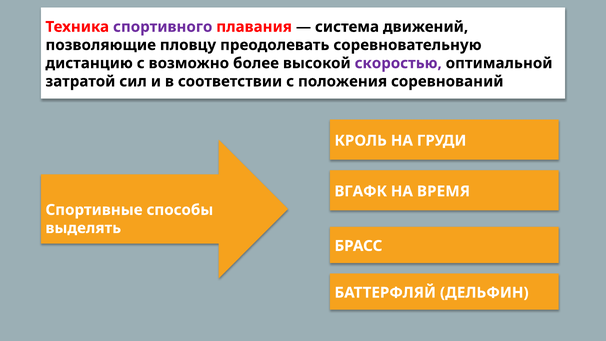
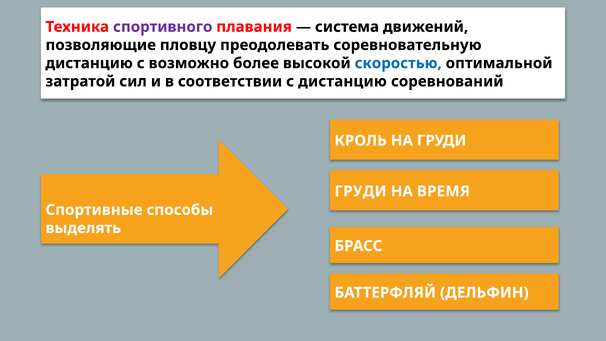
скоростью colour: purple -> blue (398, 63)
с положения: положения -> дистанцию (342, 81)
ВГАФК: ВГАФК -> ГРУДИ (361, 191)
